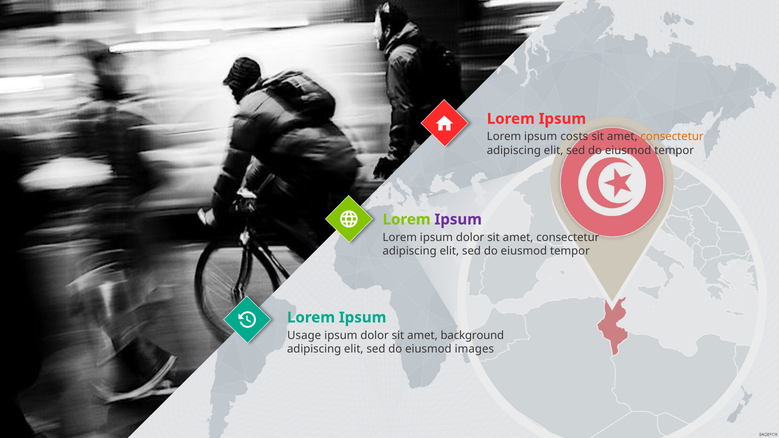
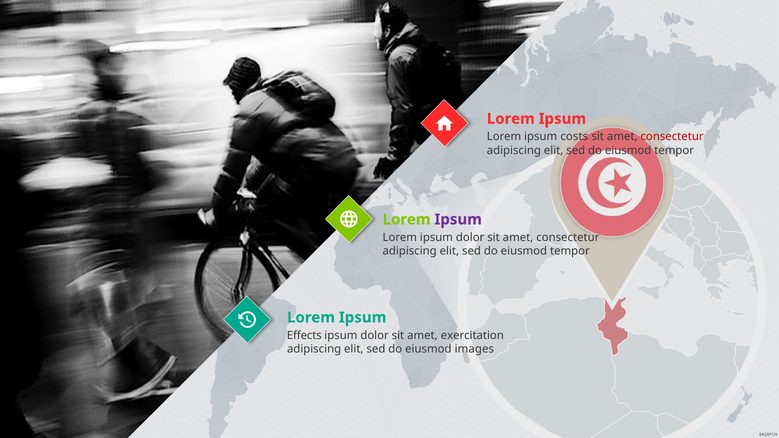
consectetur colour: orange -> red (672, 137)
Usage: Usage -> Effects (304, 335)
background: background -> exercitation (472, 335)
